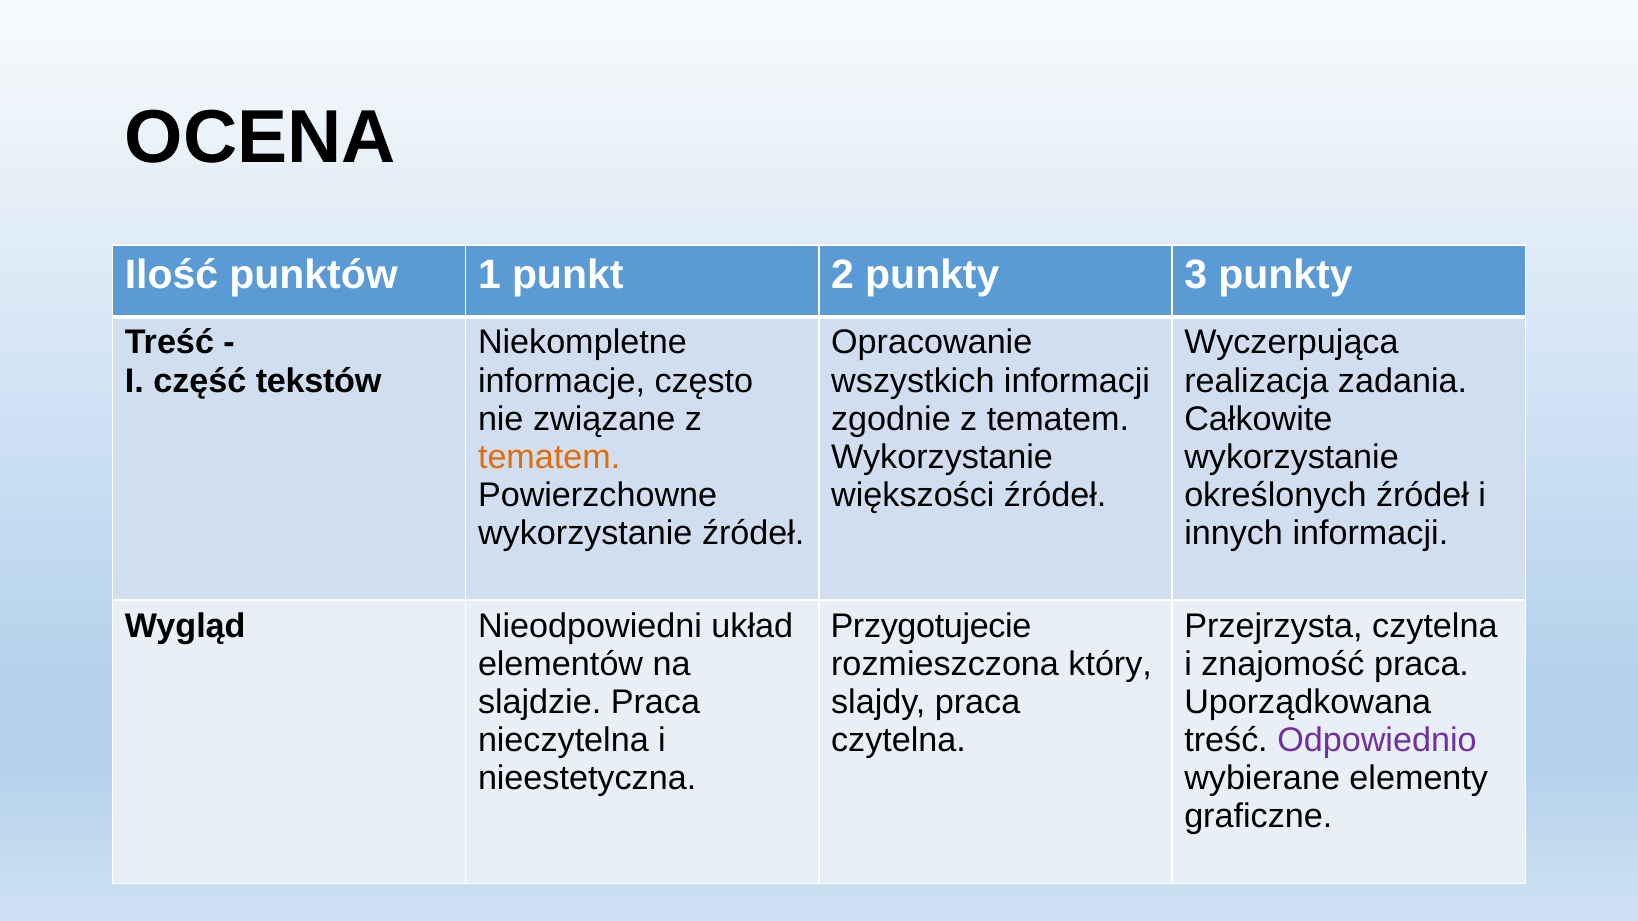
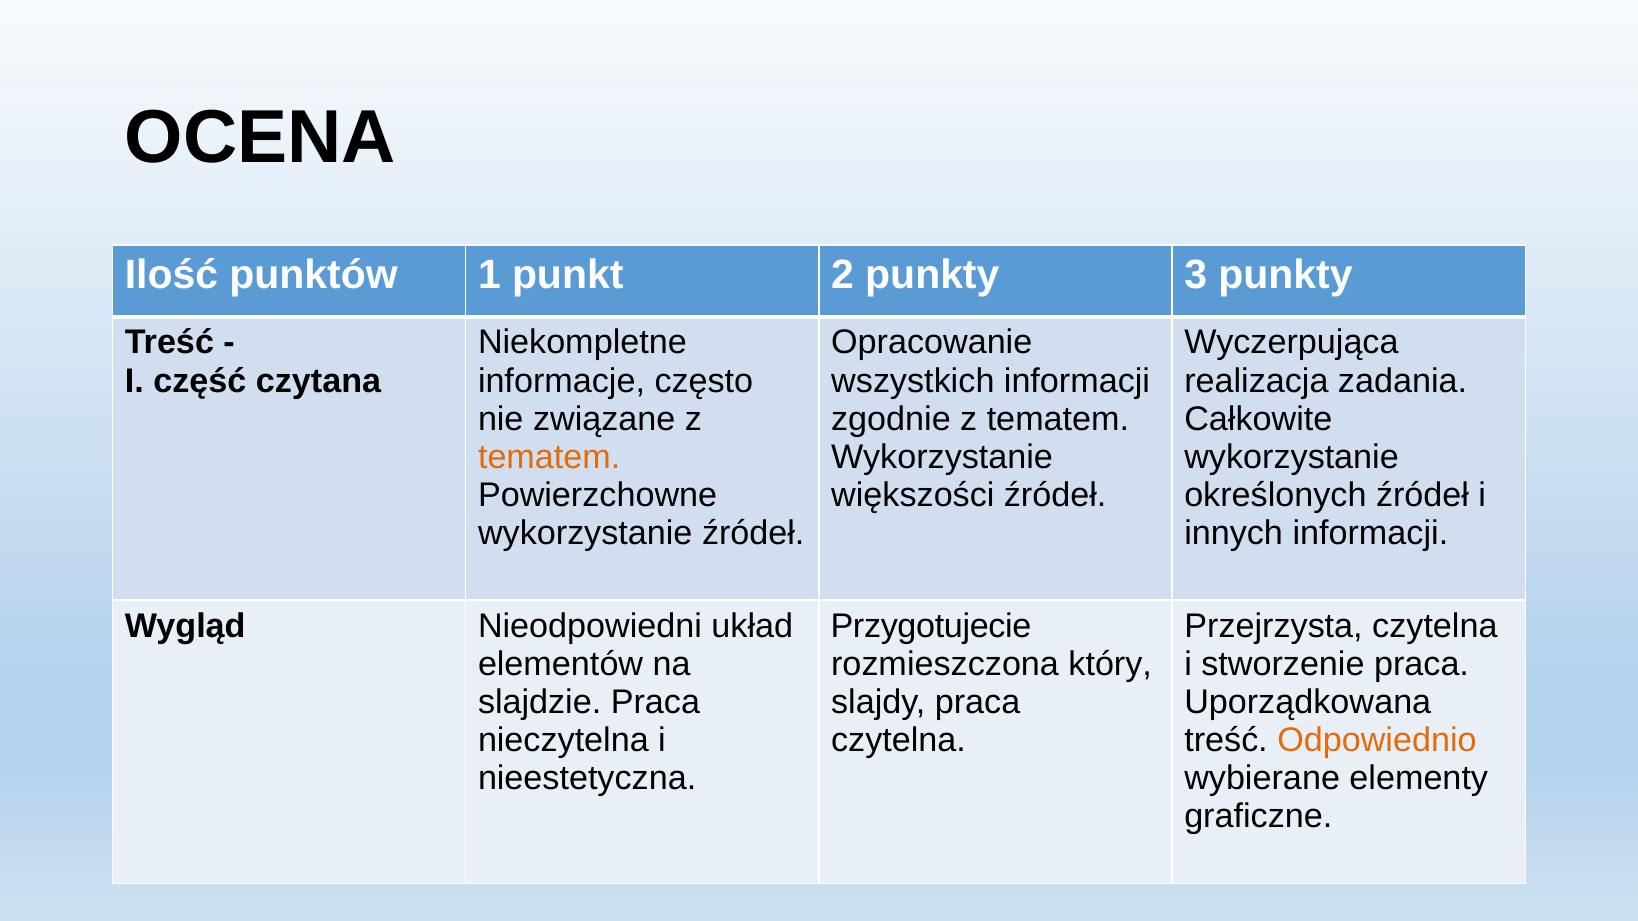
tekstów: tekstów -> czytana (318, 381)
znajomość: znajomość -> stworzenie (1283, 664)
Odpowiednio colour: purple -> orange (1377, 740)
